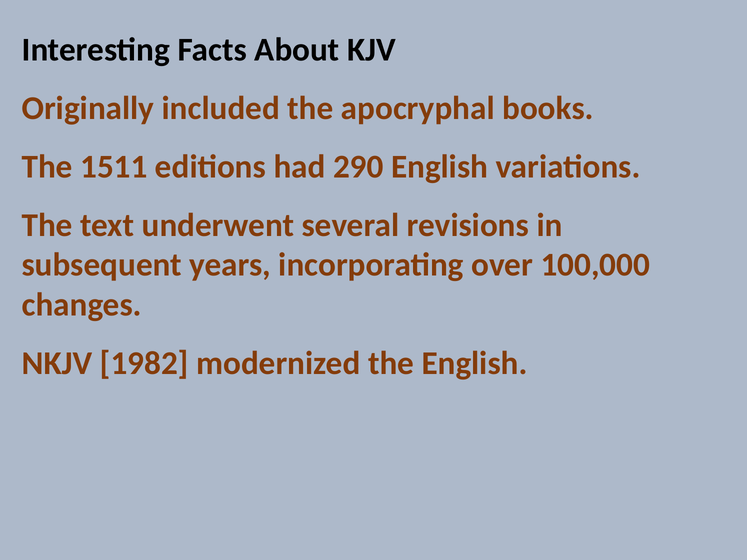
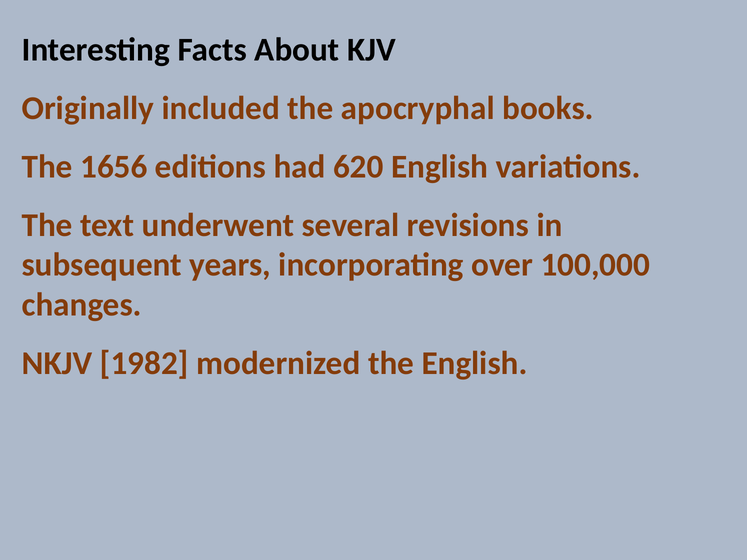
1511: 1511 -> 1656 (114, 167)
290: 290 -> 620 (358, 167)
